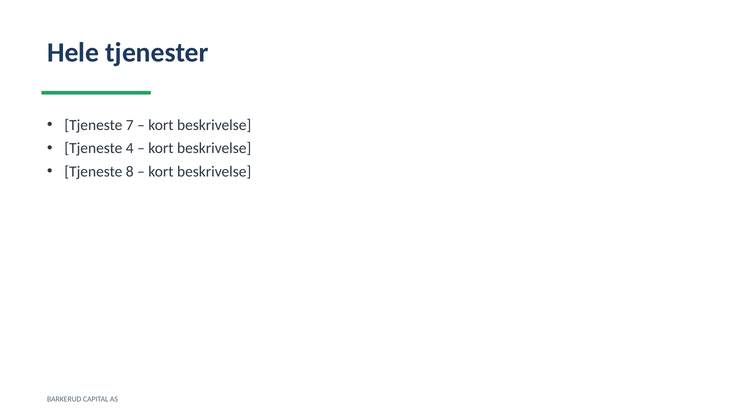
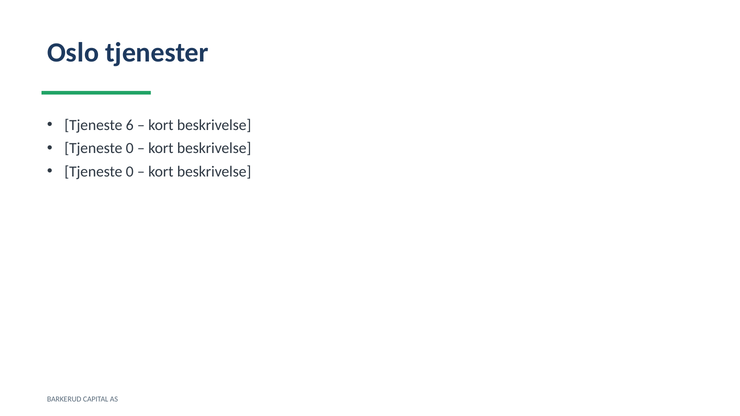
Hele: Hele -> Oslo (73, 53)
7: 7 -> 6 (130, 125)
4: 4 -> 0 (130, 148)
8: 8 -> 0 (130, 172)
